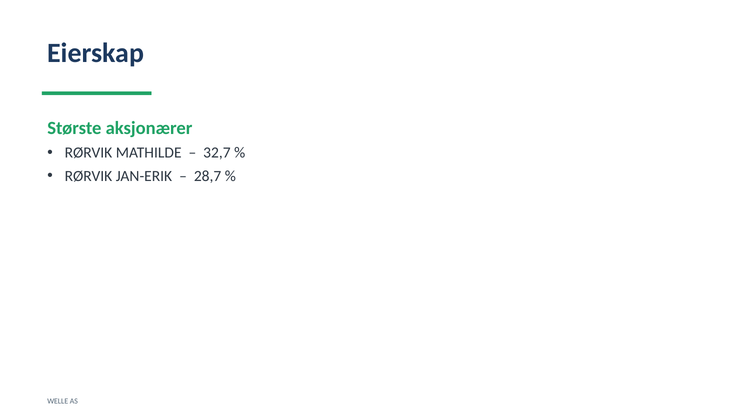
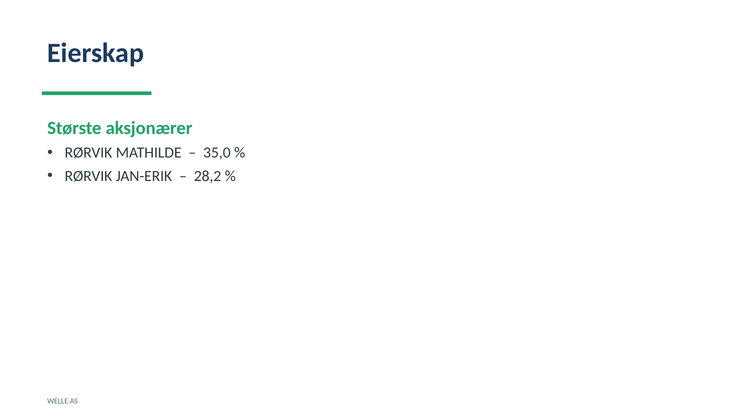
32,7: 32,7 -> 35,0 (217, 153)
28,7: 28,7 -> 28,2 (208, 176)
